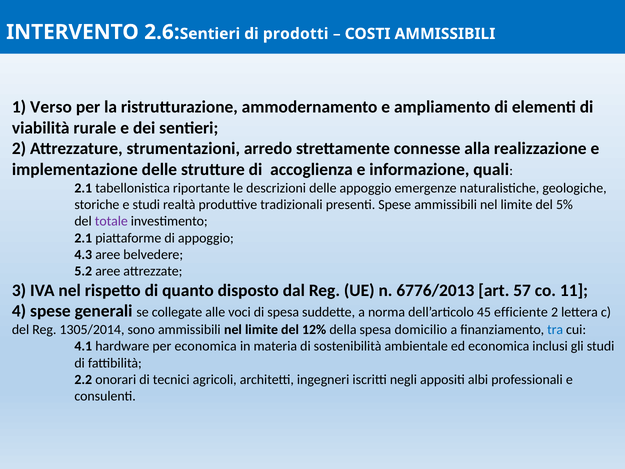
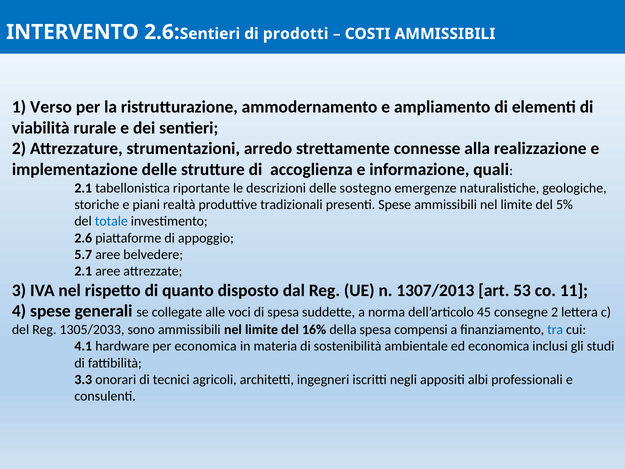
delle appoggio: appoggio -> sostegno (365, 188)
e studi: studi -> piani (146, 205)
totale colour: purple -> blue (111, 221)
2.1: 2.1 -> 2.6 (83, 238)
4.3: 4.3 -> 5.7 (83, 255)
5.2: 5.2 -> 2.1 (83, 271)
6776/2013: 6776/2013 -> 1307/2013 (435, 290)
57: 57 -> 53 (522, 290)
efficiente: efficiente -> consegne (521, 312)
1305/2014: 1305/2014 -> 1305/2033 (92, 330)
12%: 12% -> 16% (314, 330)
domicilio: domicilio -> compensi (421, 330)
2.2: 2.2 -> 3.3 (83, 380)
